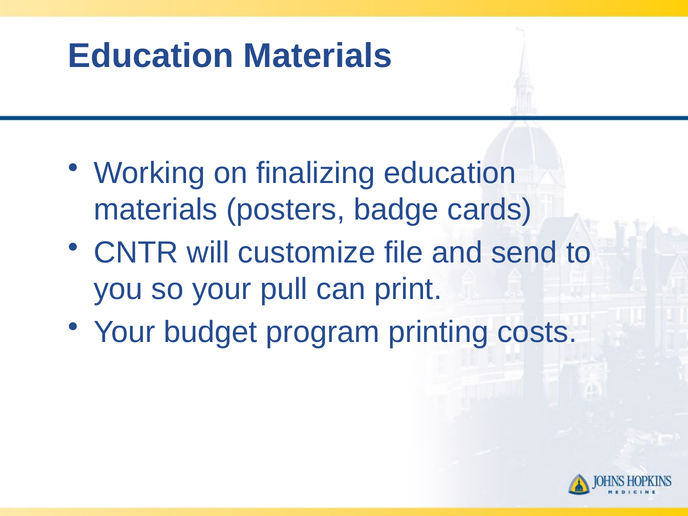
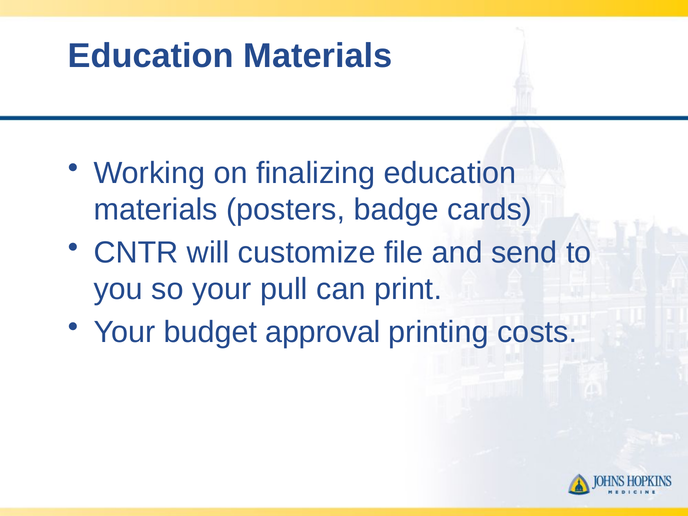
program: program -> approval (323, 332)
